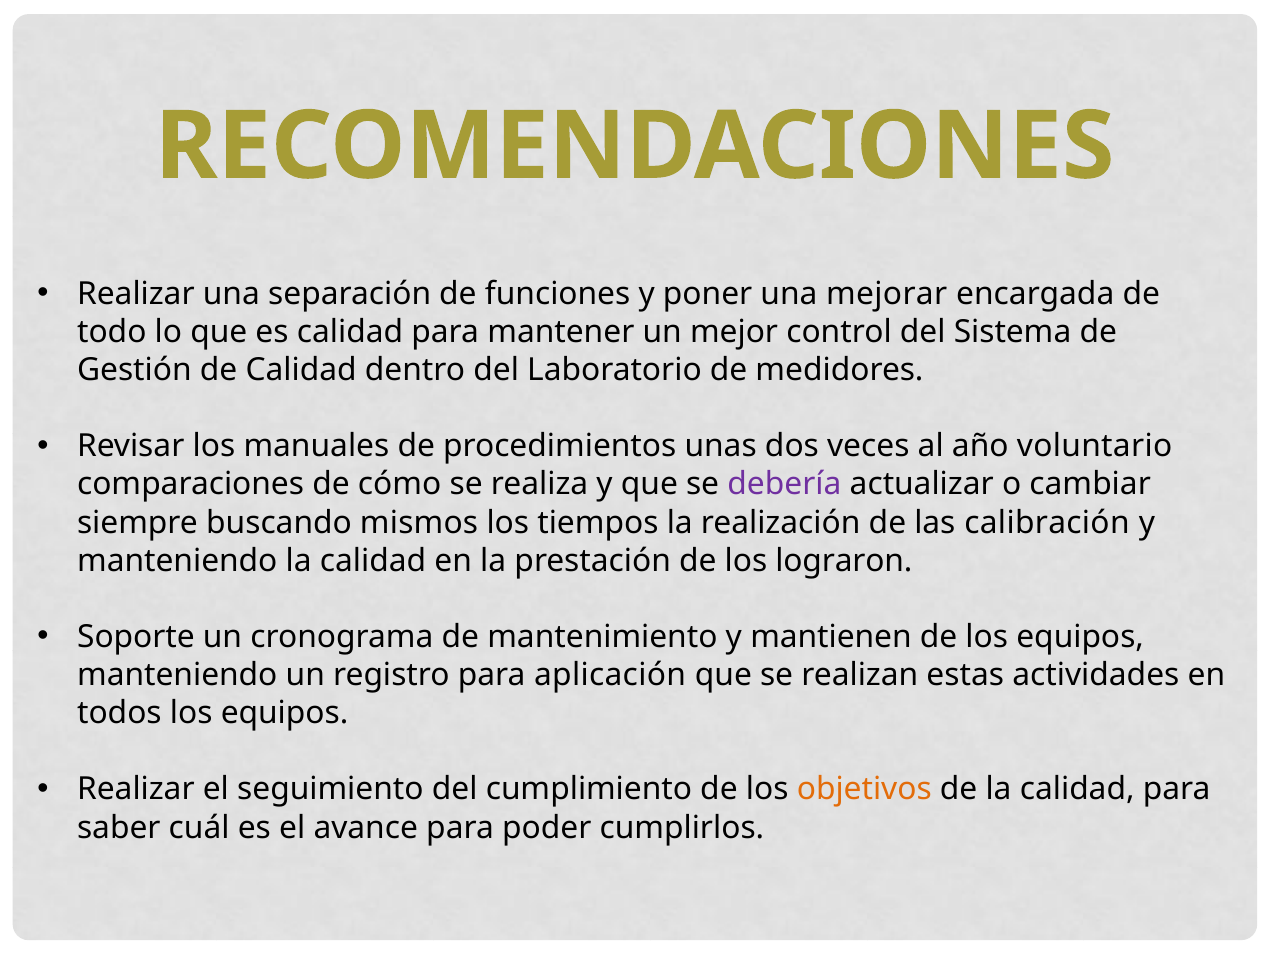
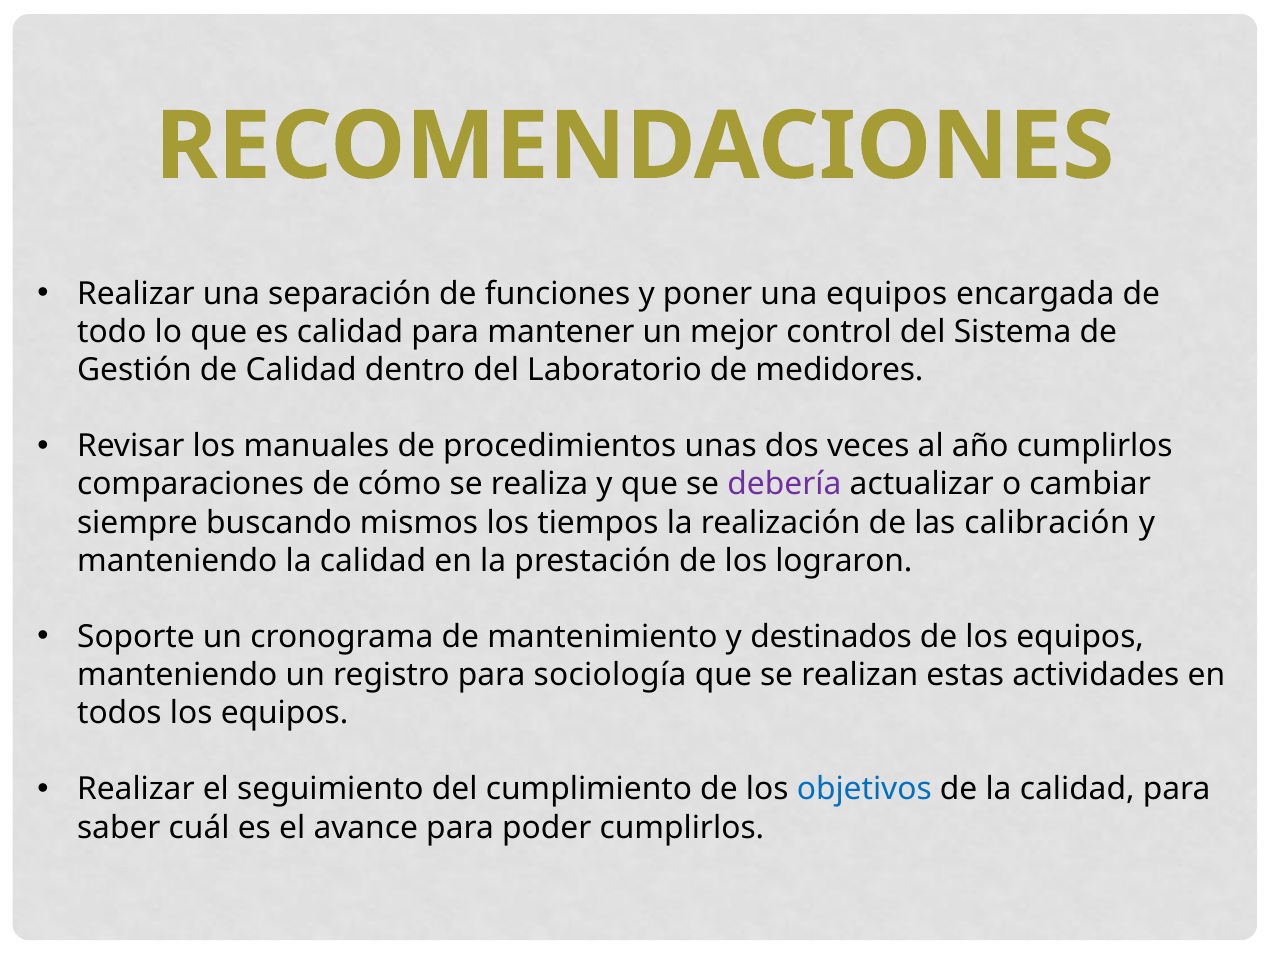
una mejorar: mejorar -> equipos (887, 294)
año voluntario: voluntario -> cumplirlos (1095, 446)
mantienen: mantienen -> destinados (831, 637)
aplicación: aplicación -> sociología (610, 675)
objetivos colour: orange -> blue (864, 789)
